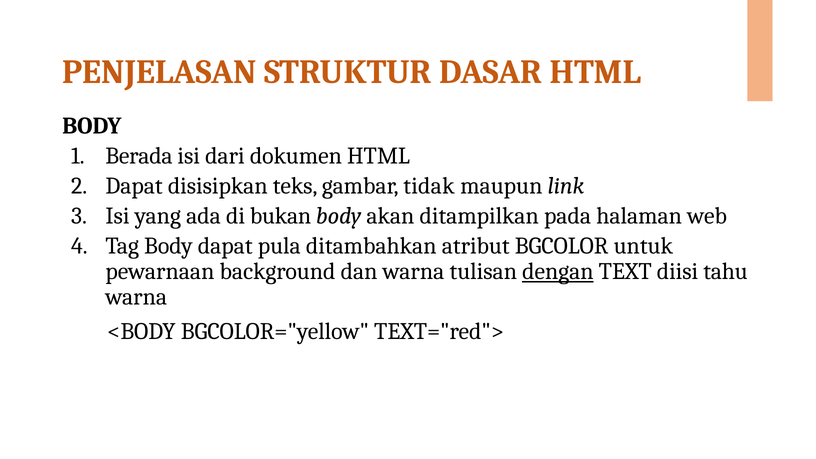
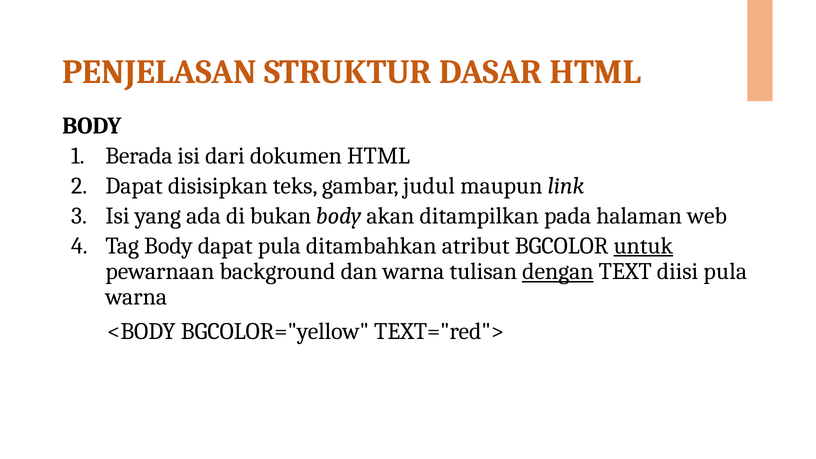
tidak: tidak -> judul (429, 186)
untuk underline: none -> present (643, 246)
diisi tahu: tahu -> pula (725, 271)
